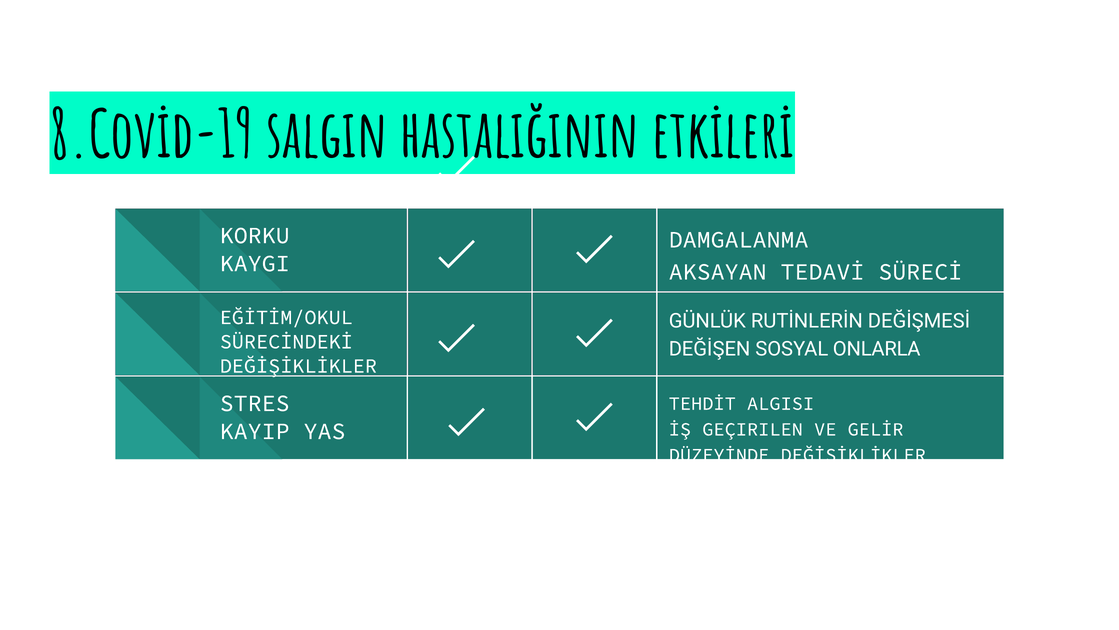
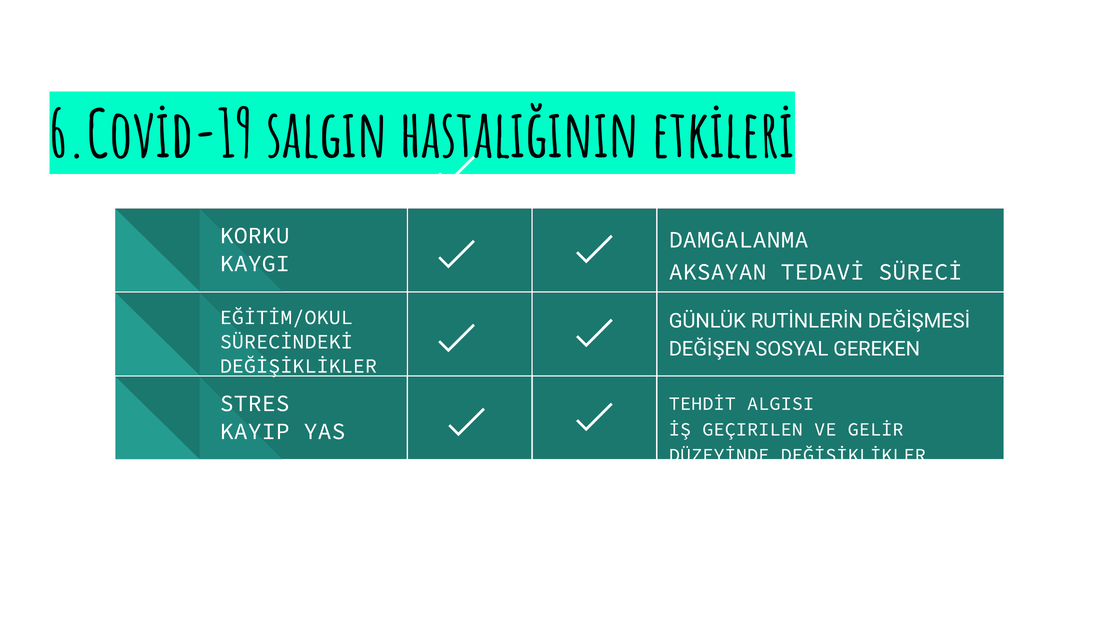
8.Covid-19: 8.Covid-19 -> 6.Covid-19 (152, 136)
ONLARLA: ONLARLA -> GEREKEN (877, 349)
